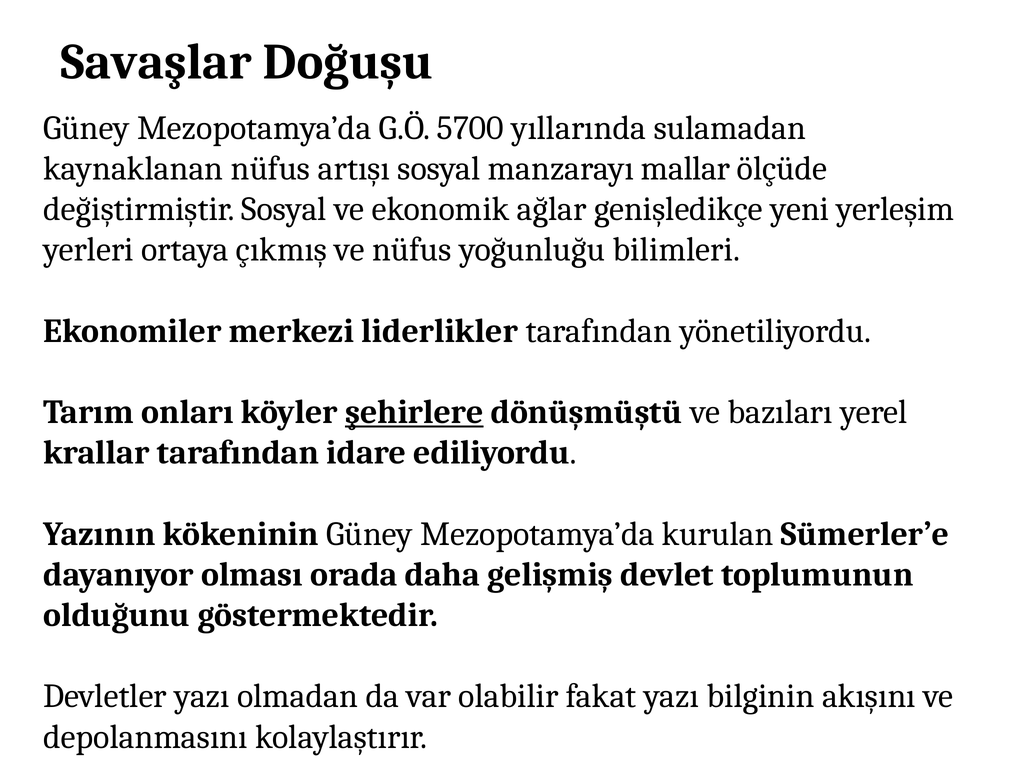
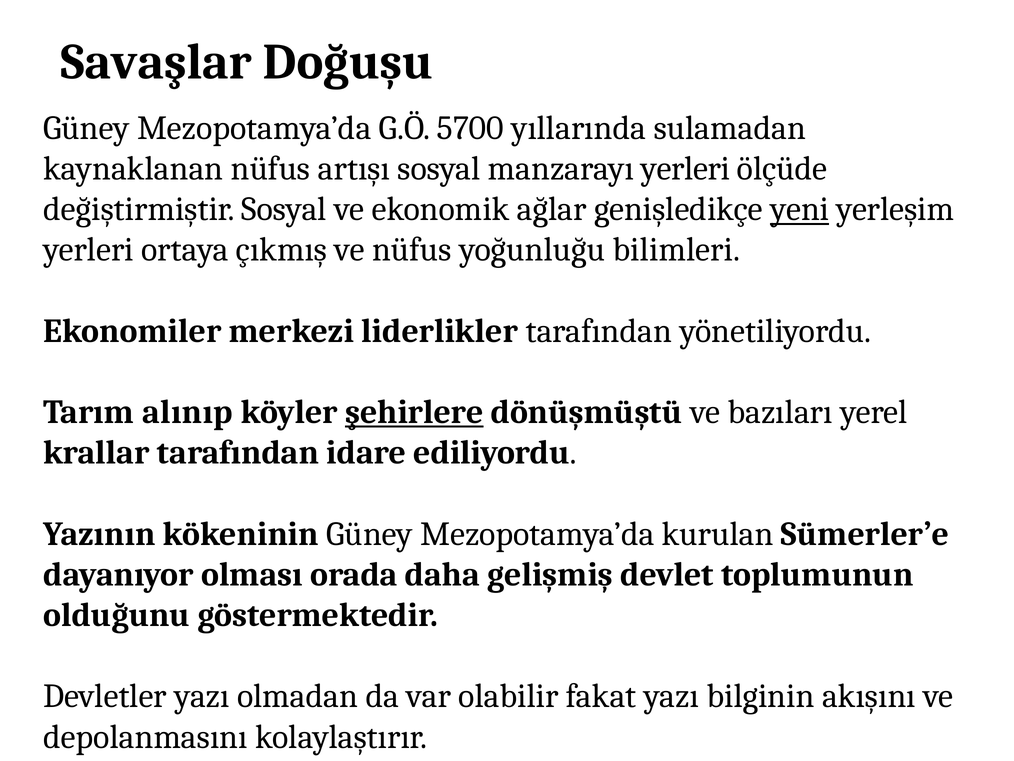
manzarayı mallar: mallar -> yerleri (686, 169)
yeni underline: none -> present (800, 209)
onları: onları -> alınıp (187, 412)
